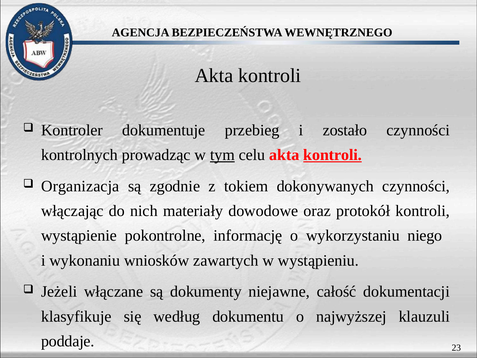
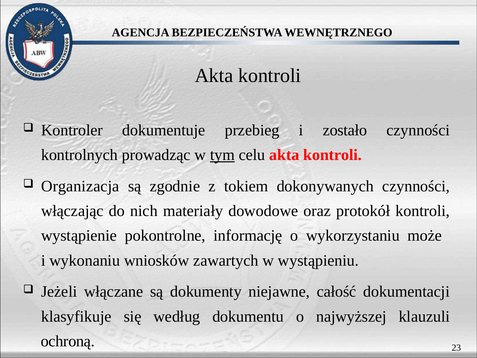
kontroli underline: present -> none (333, 155)
niego: niego -> może (425, 236)
poddaje: poddaje -> ochroną (68, 341)
